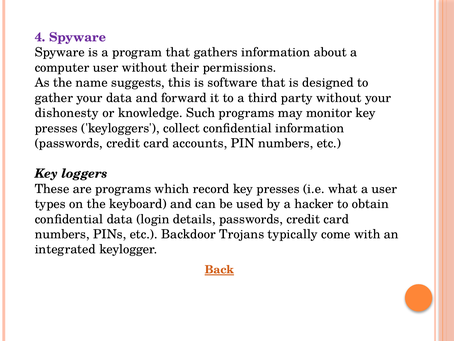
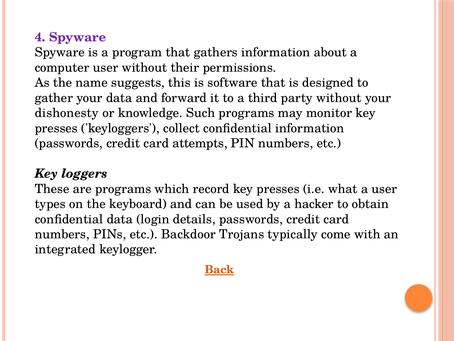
accounts: accounts -> attempts (200, 143)
